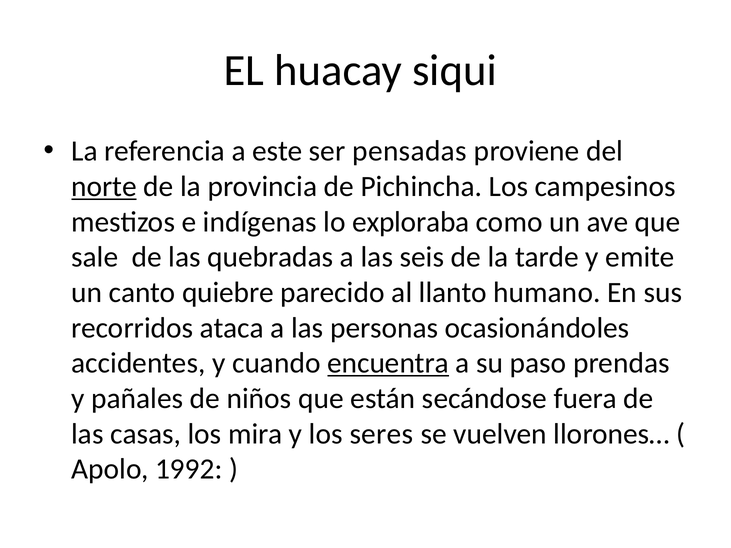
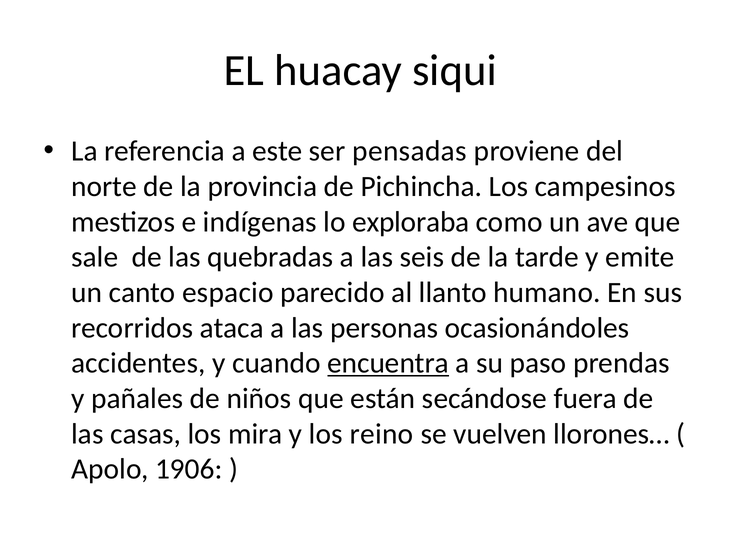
norte underline: present -> none (104, 187)
quiebre: quiebre -> espacio (228, 293)
seres: seres -> reino (381, 434)
1992: 1992 -> 1906 (189, 469)
